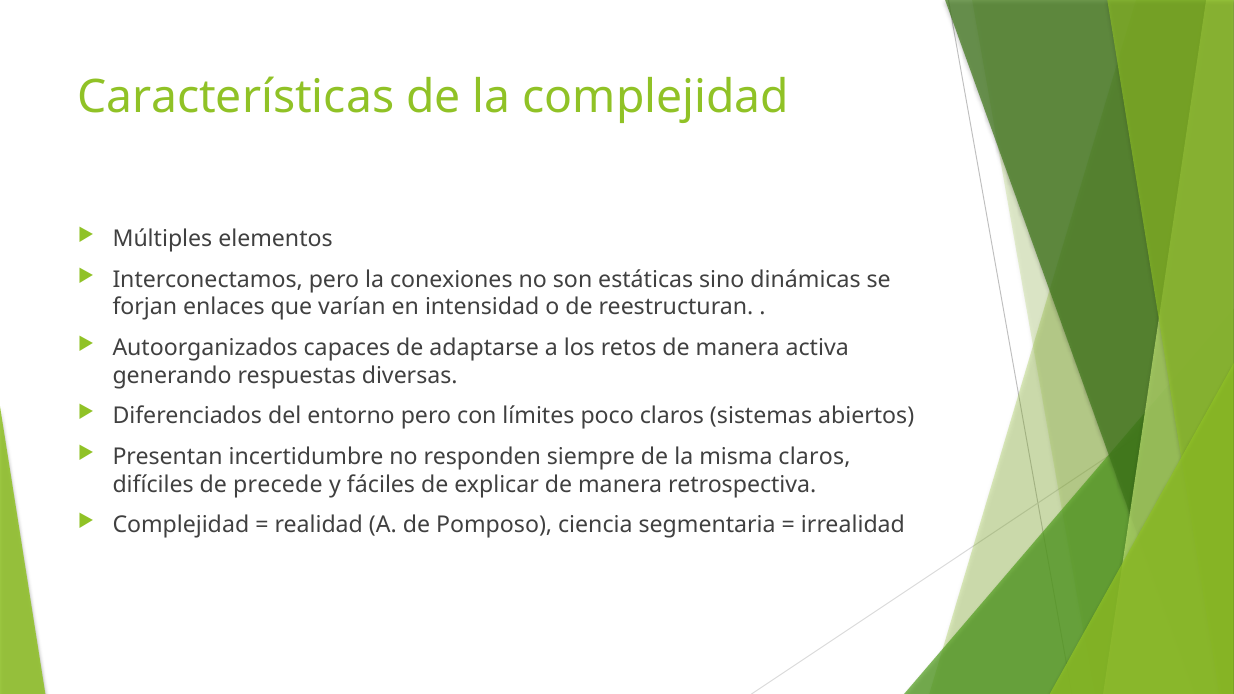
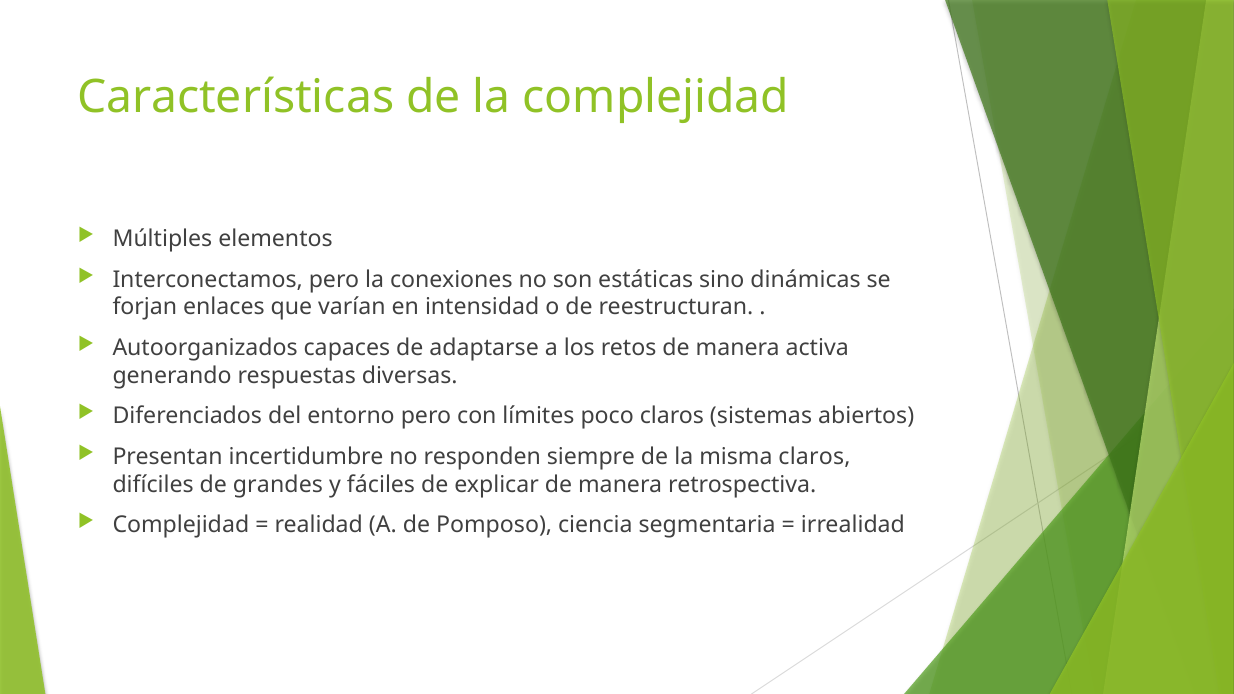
precede: precede -> grandes (278, 485)
